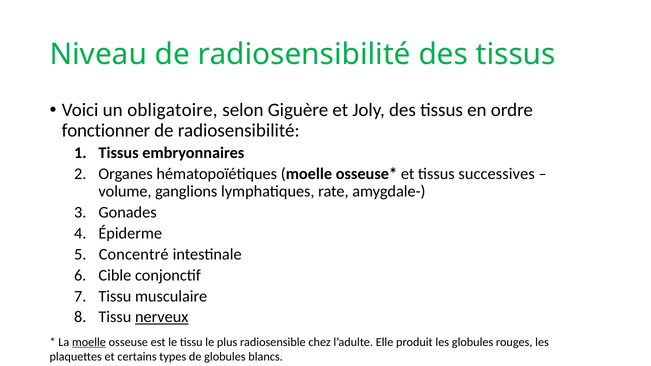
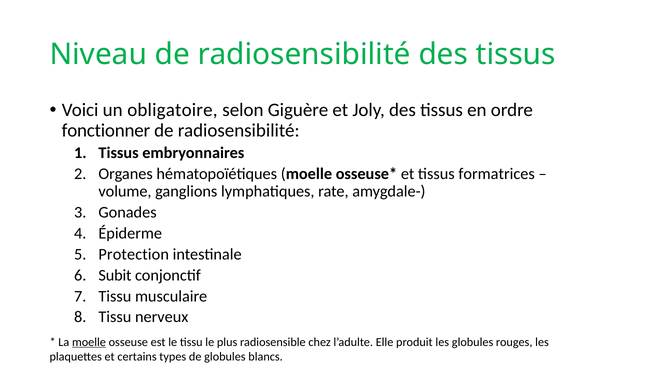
successives: successives -> formatrices (497, 174)
Concentré: Concentré -> Protection (134, 254)
Cible: Cible -> Subit (115, 275)
nerveux underline: present -> none (162, 317)
